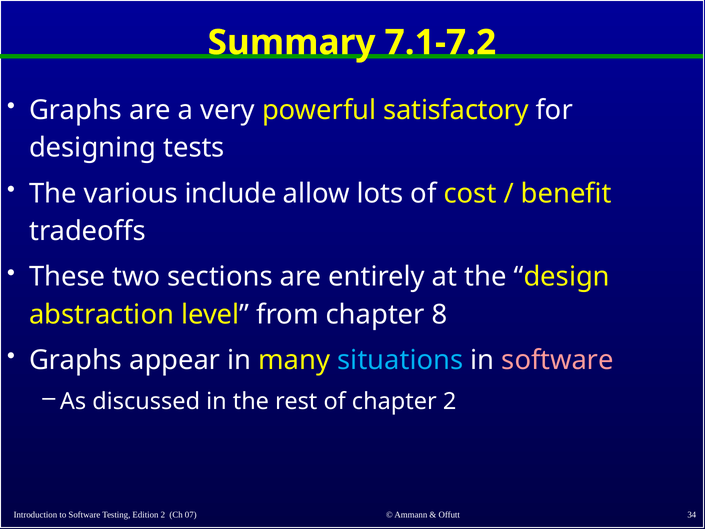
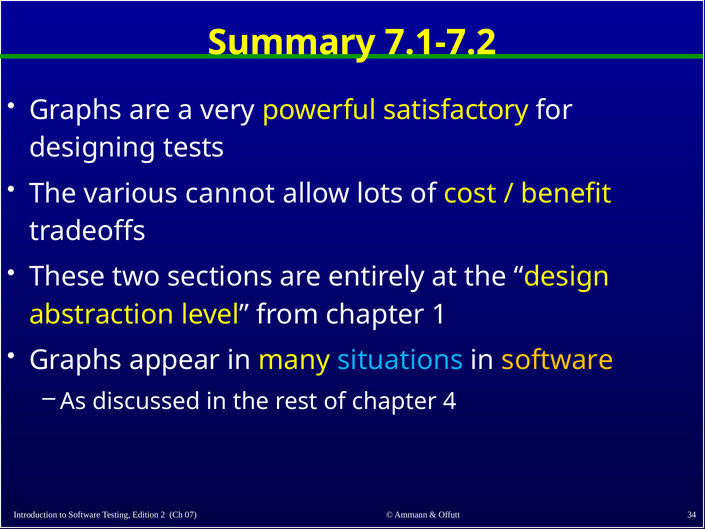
include: include -> cannot (230, 194)
8: 8 -> 1 (440, 314)
software colour: pink -> yellow (558, 360)
chapter 2: 2 -> 4 (450, 401)
